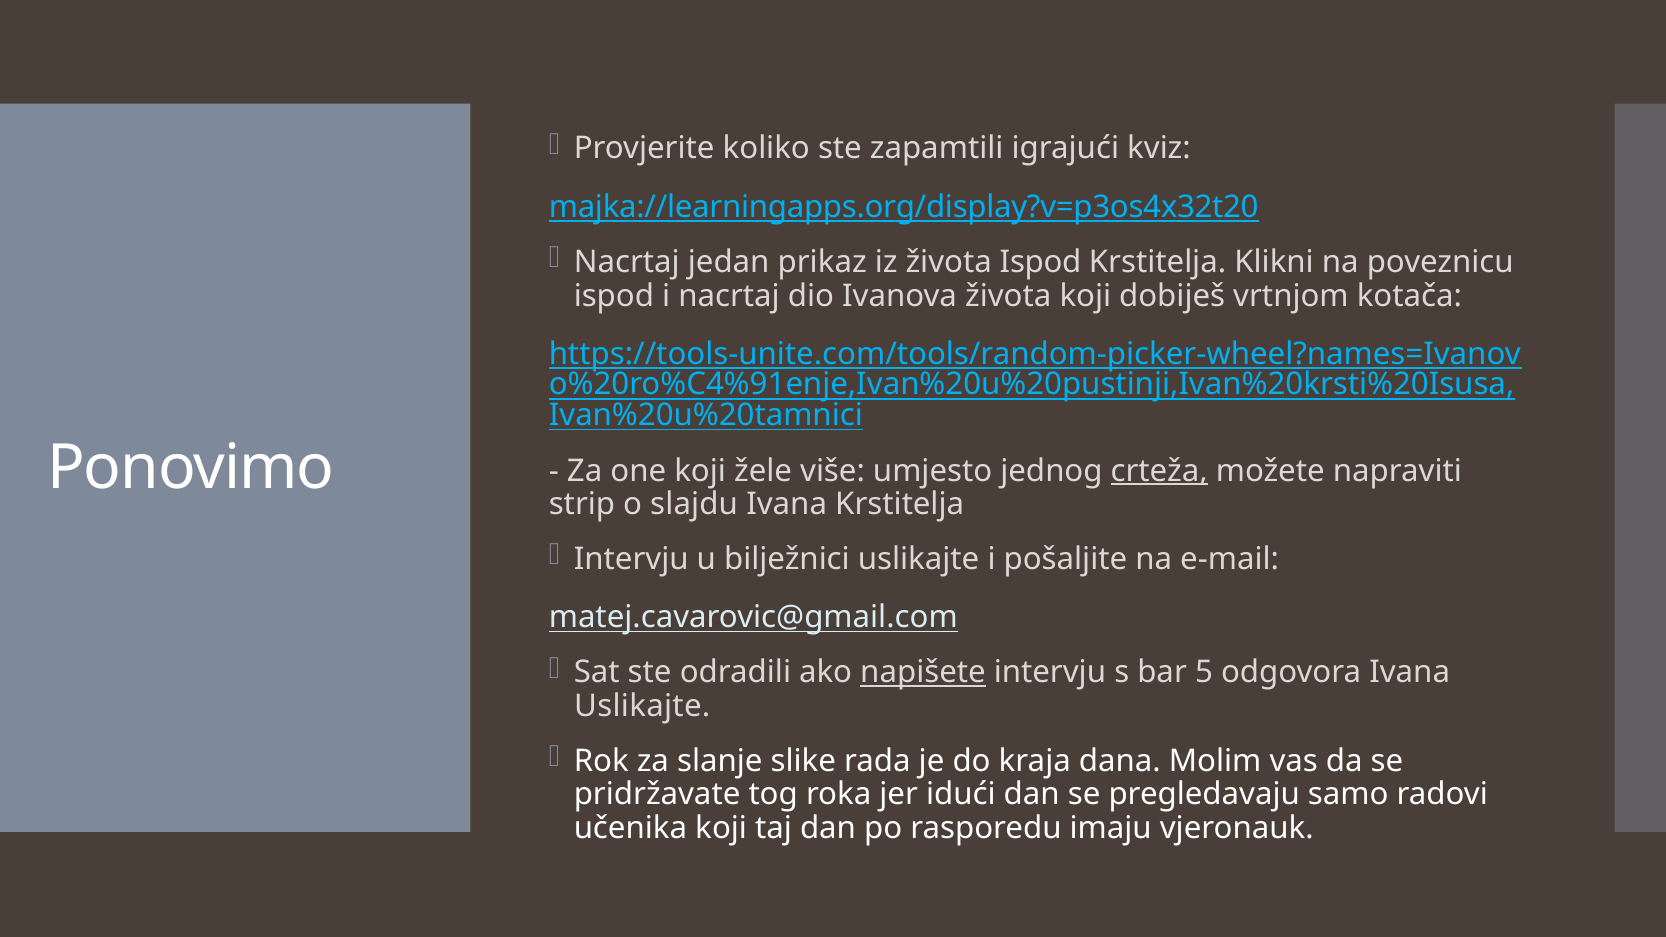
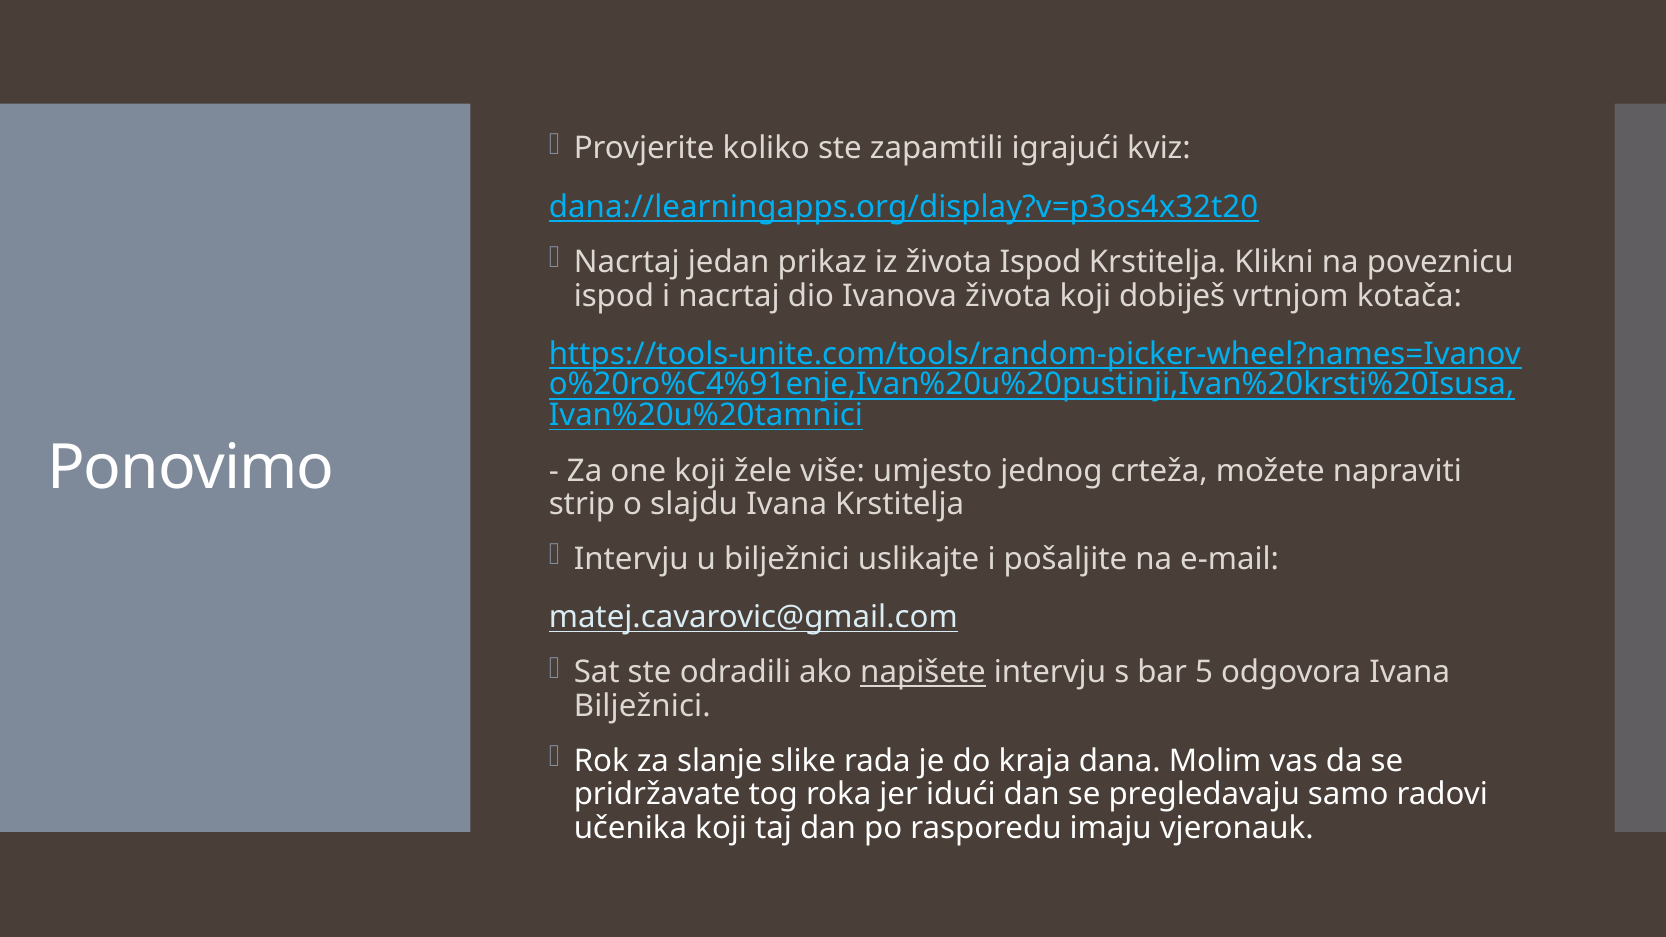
majka://learningapps.org/display?v=p3os4x32t20: majka://learningapps.org/display?v=p3os4x32t20 -> dana://learningapps.org/display?v=p3os4x32t20 (904, 207)
crteža underline: present -> none (1159, 471)
Uslikajte: Uslikajte -> Bilježnici (642, 706)
